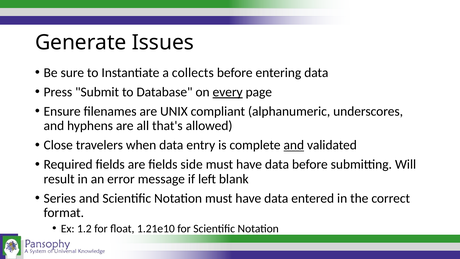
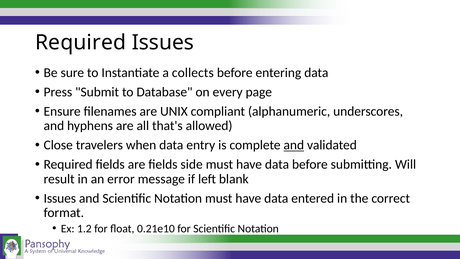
Generate: Generate -> Required (81, 42)
every underline: present -> none (228, 92)
Series: Series -> Issues (60, 198)
1.21e10: 1.21e10 -> 0.21e10 (156, 228)
